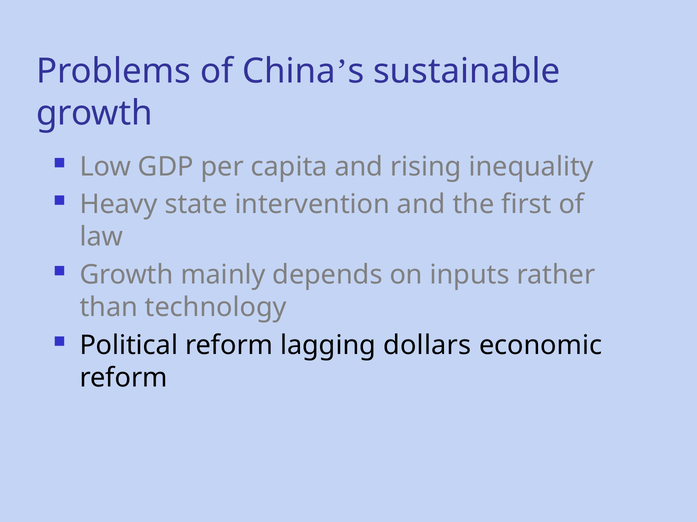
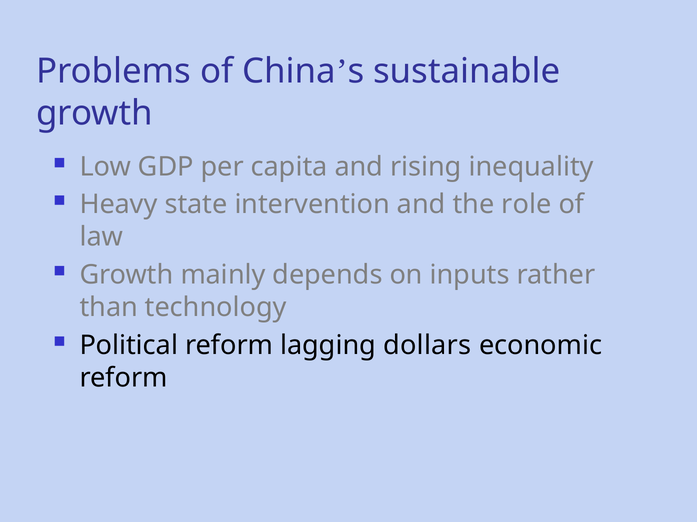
first: first -> role (526, 205)
